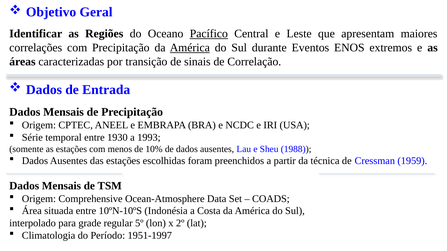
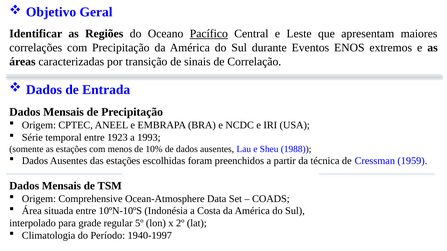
América underline: present -> none (190, 48)
1930: 1930 -> 1923 (117, 138)
1951-1997: 1951-1997 -> 1940-1997 (150, 236)
